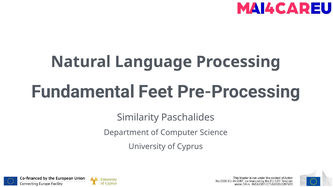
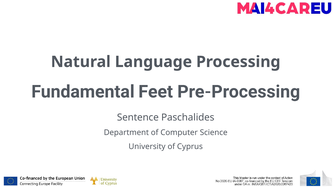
Similarity: Similarity -> Sentence (138, 118)
